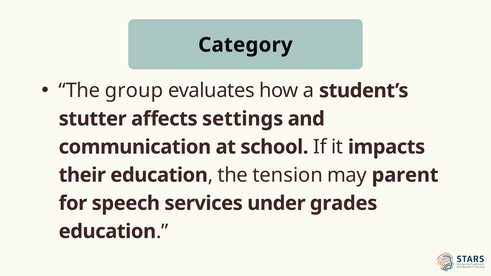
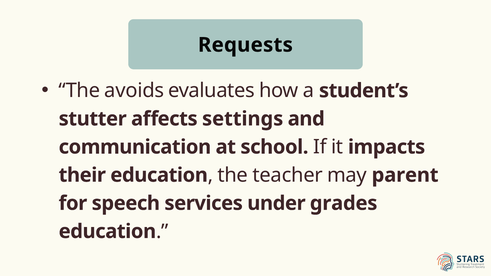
Category: Category -> Requests (245, 45)
group: group -> avoids (134, 91)
tension: tension -> teacher (288, 175)
